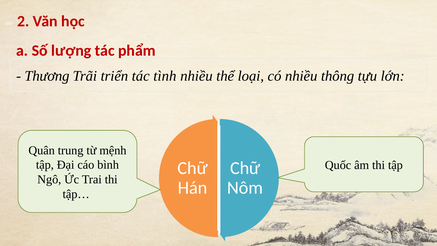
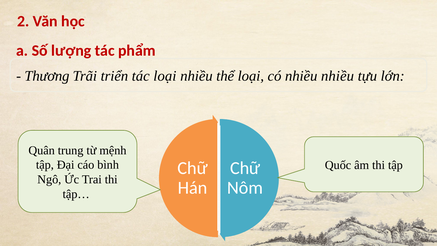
tác tình: tình -> loại (165, 76)
nhiều thông: thông -> nhiều (338, 76)
